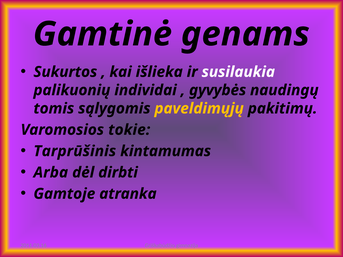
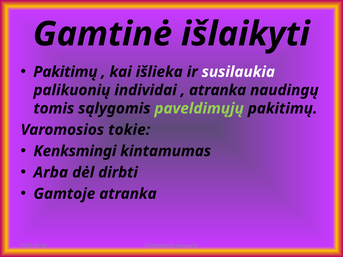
genams: genams -> išlaikyti (245, 34)
Sukurtos: Sukurtos -> Pakitimų (65, 72)
gyvybės: gyvybės -> atranka (218, 90)
paveldimųjų colour: yellow -> light green (199, 109)
Tarprūšinis: Tarprūšinis -> Kenksmingi (75, 151)
